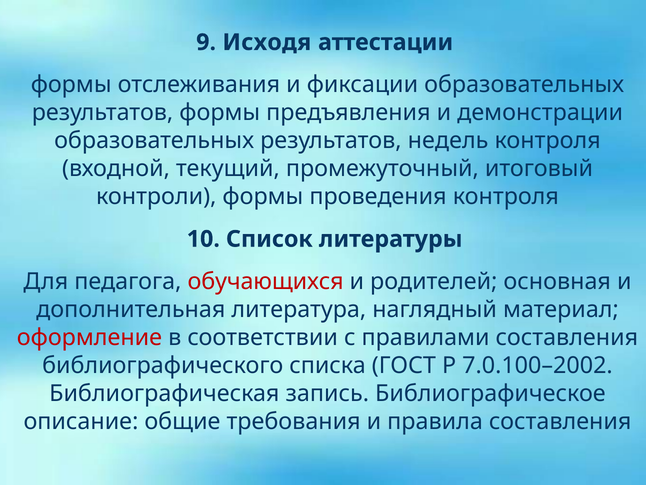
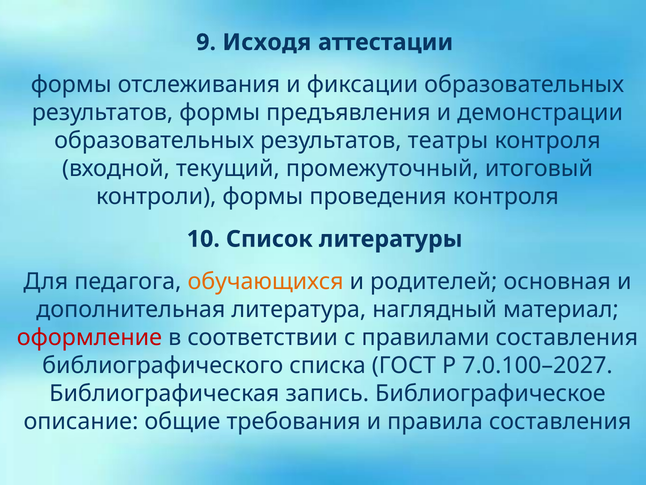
недель: недель -> театры (448, 141)
обучающихся colour: red -> orange (266, 281)
7.0.100–2002: 7.0.100–2002 -> 7.0.100–2027 (537, 365)
